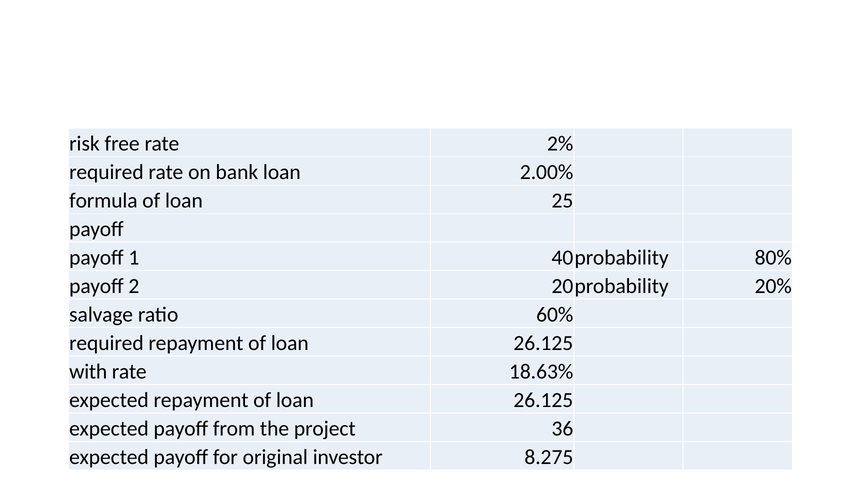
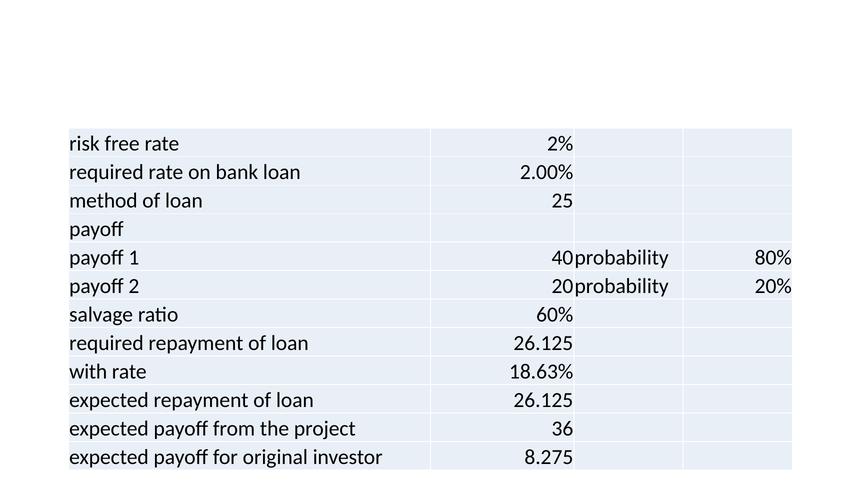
formula: formula -> method (103, 201)
